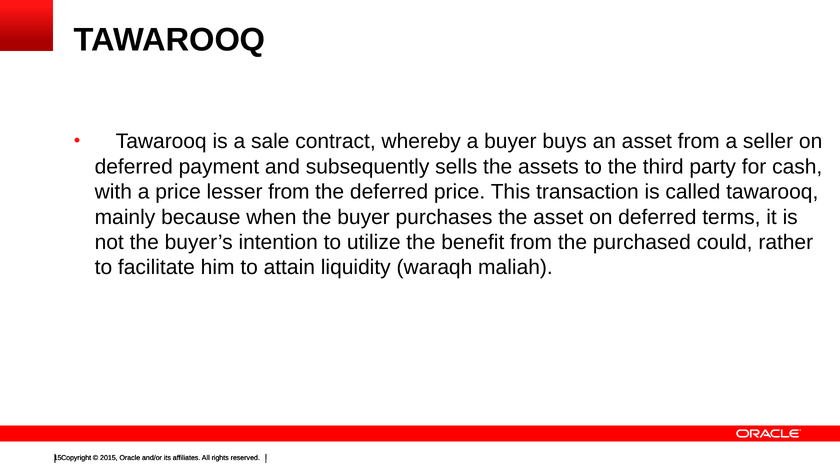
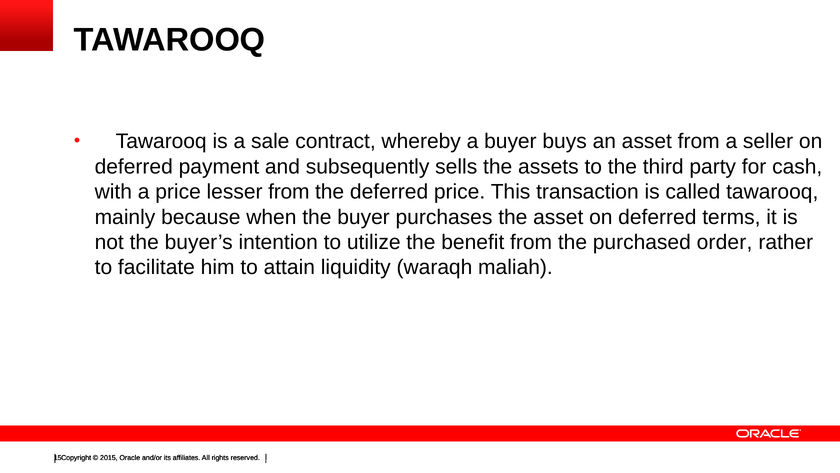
could: could -> order (724, 242)
